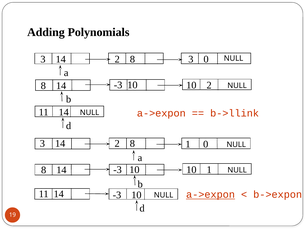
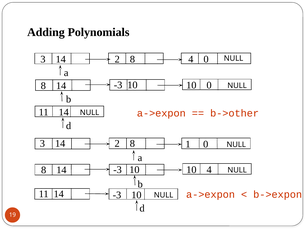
8 3: 3 -> 4 (191, 59)
10 2: 2 -> 0 (209, 85)
b->llink: b->llink -> b->other (235, 113)
10 1: 1 -> 4 (209, 170)
a->expon underline: present -> none (211, 194)
